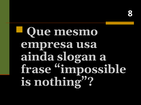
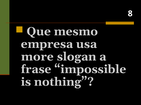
ainda: ainda -> more (37, 57)
